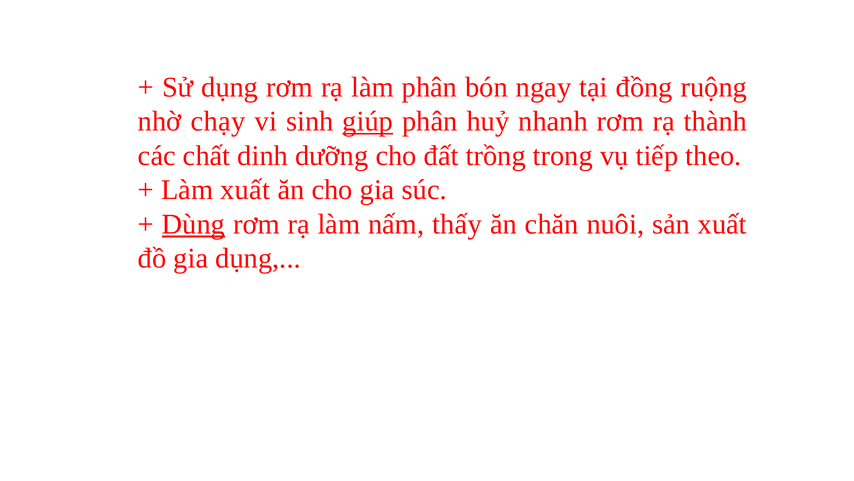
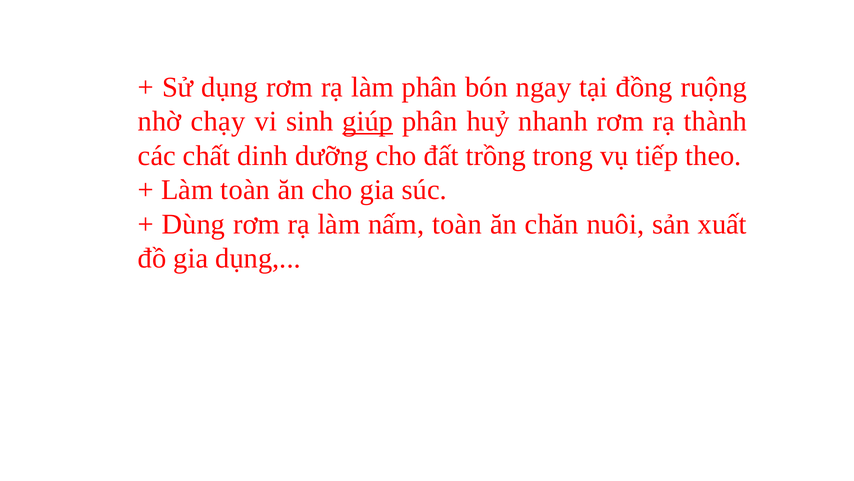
Làm xuất: xuất -> toàn (245, 190)
Dùng underline: present -> none (194, 224)
nấm thấy: thấy -> toàn (457, 224)
